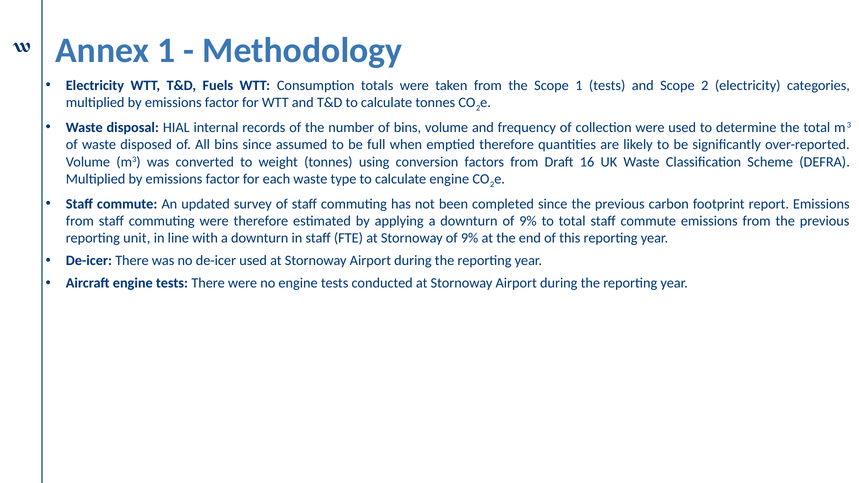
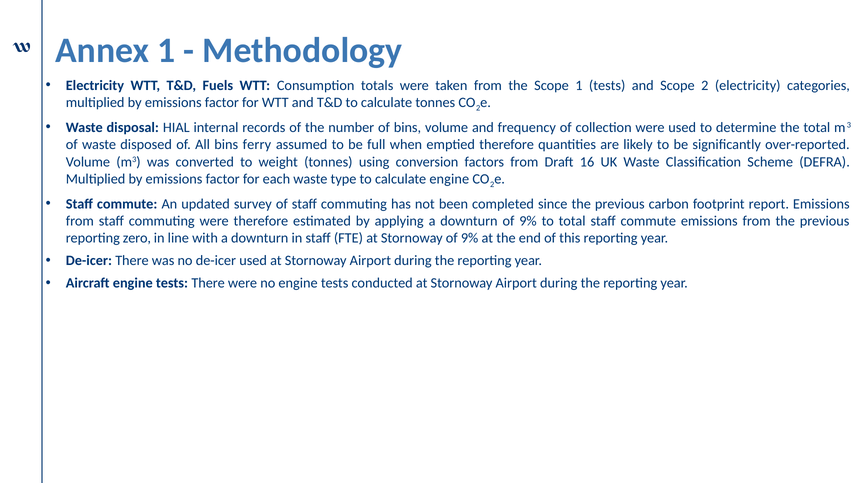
bins since: since -> ferry (257, 145)
unit: unit -> zero (137, 238)
